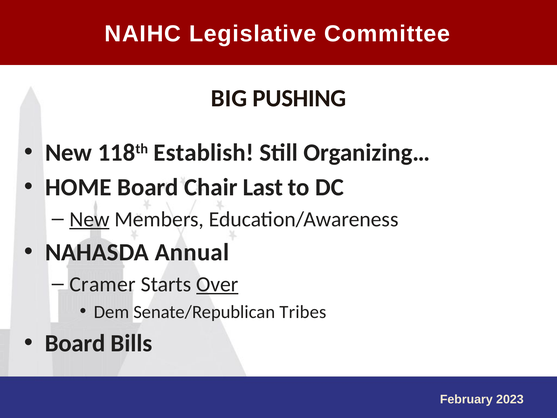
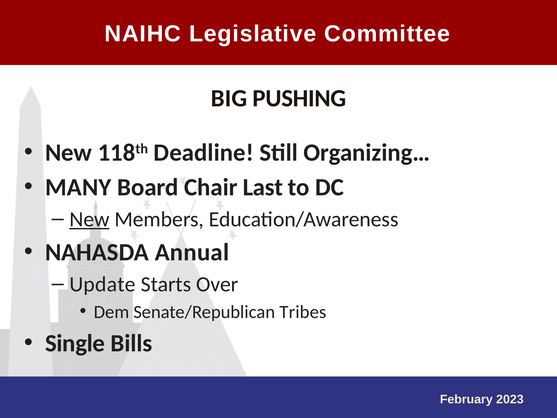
Establish: Establish -> Deadline (204, 152)
HOME: HOME -> MANY (78, 187)
Cramer: Cramer -> Update (103, 284)
Over underline: present -> none (217, 284)
Board: Board -> Single (75, 343)
